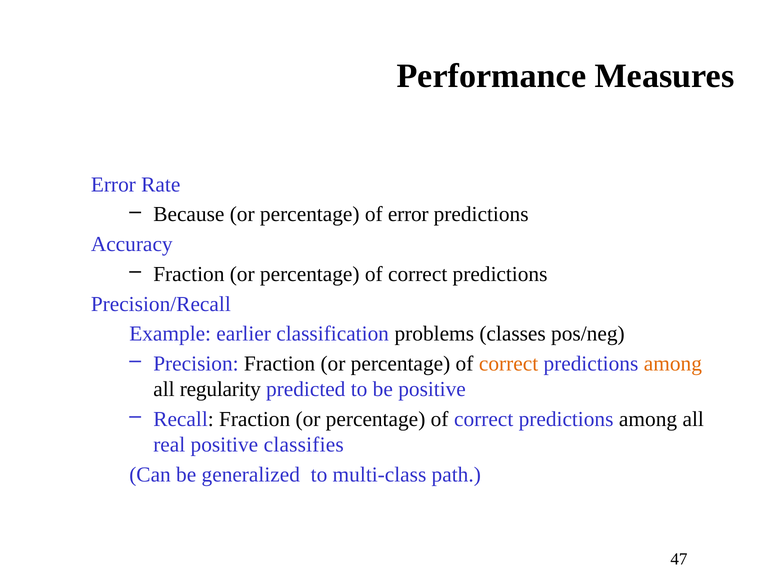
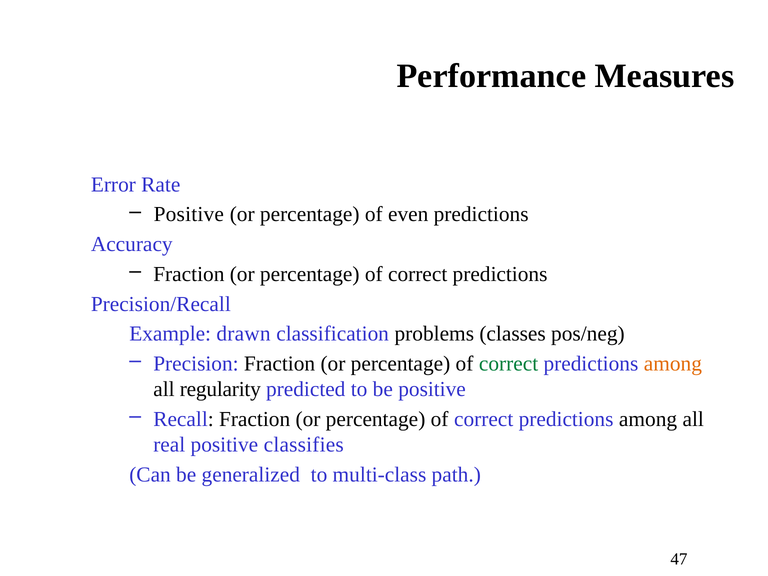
Because: Because -> Positive (189, 214)
of error: error -> even (408, 214)
earlier: earlier -> drawn (244, 334)
correct colour: orange -> green (509, 364)
